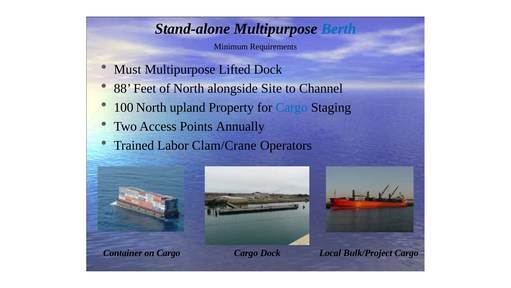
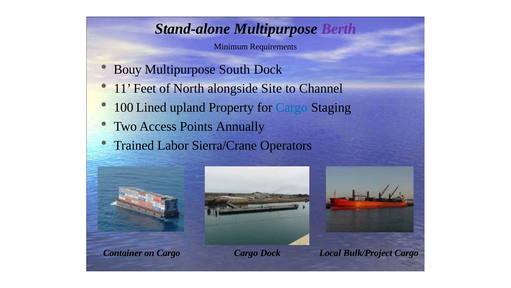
Berth colour: blue -> purple (339, 29)
Must: Must -> Bouy (128, 69)
Lifted: Lifted -> South (234, 69)
88: 88 -> 11 (123, 88)
100 North: North -> Lined (151, 107)
Clam/Crane: Clam/Crane -> Sierra/Crane (224, 145)
